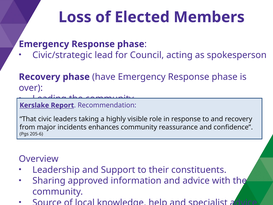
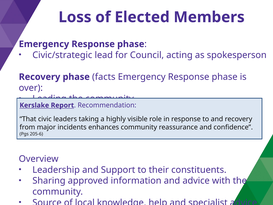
have: have -> facts (104, 77)
